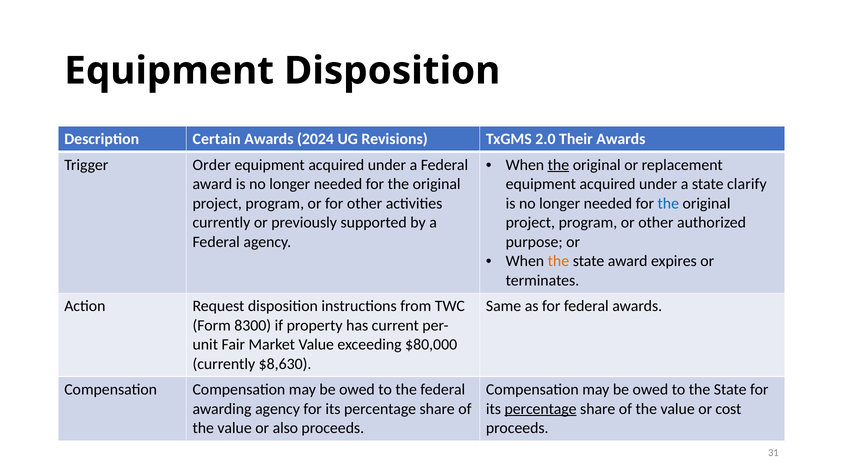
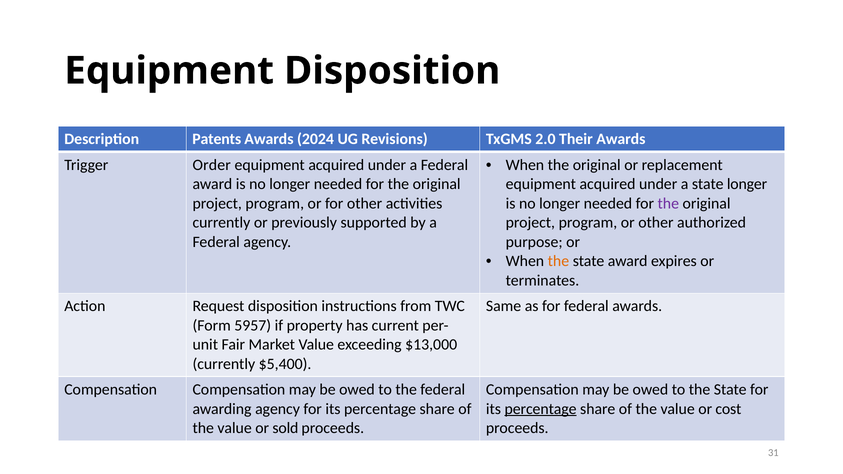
Certain: Certain -> Patents (217, 139)
the underline: present -> none (558, 165)
state clarify: clarify -> longer (747, 184)
the colour: blue -> purple (668, 203)
8300: 8300 -> 5957 (253, 326)
$80,000: $80,000 -> $13,000 (431, 345)
$8,630: $8,630 -> $5,400 (285, 364)
also: also -> sold (285, 428)
